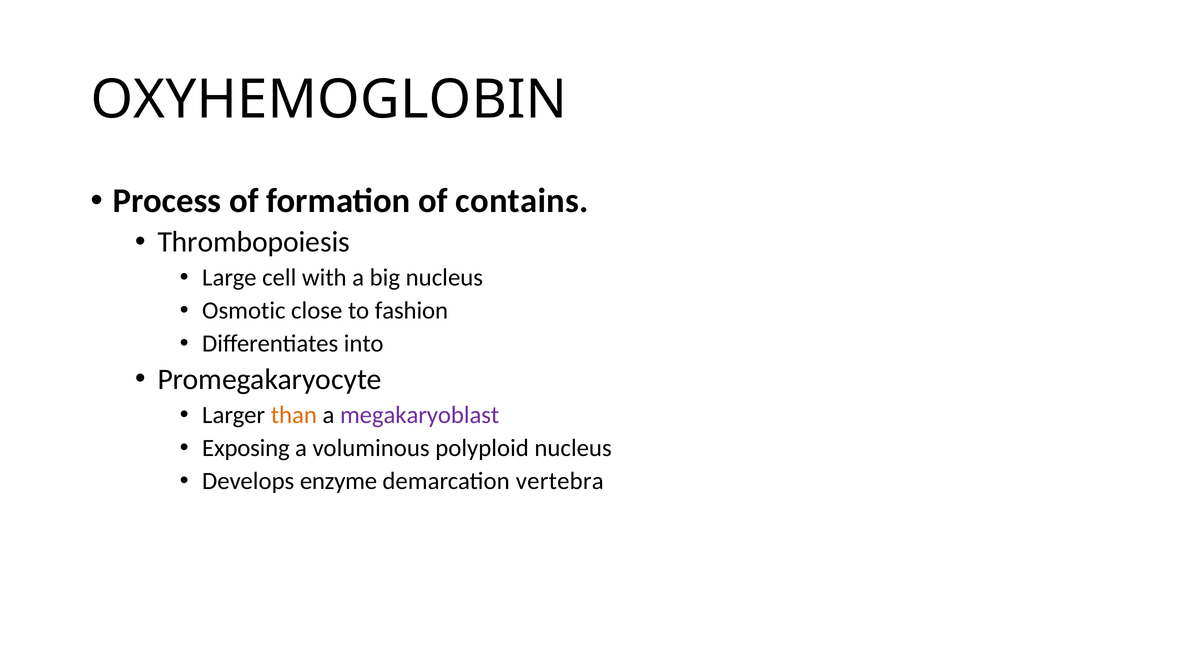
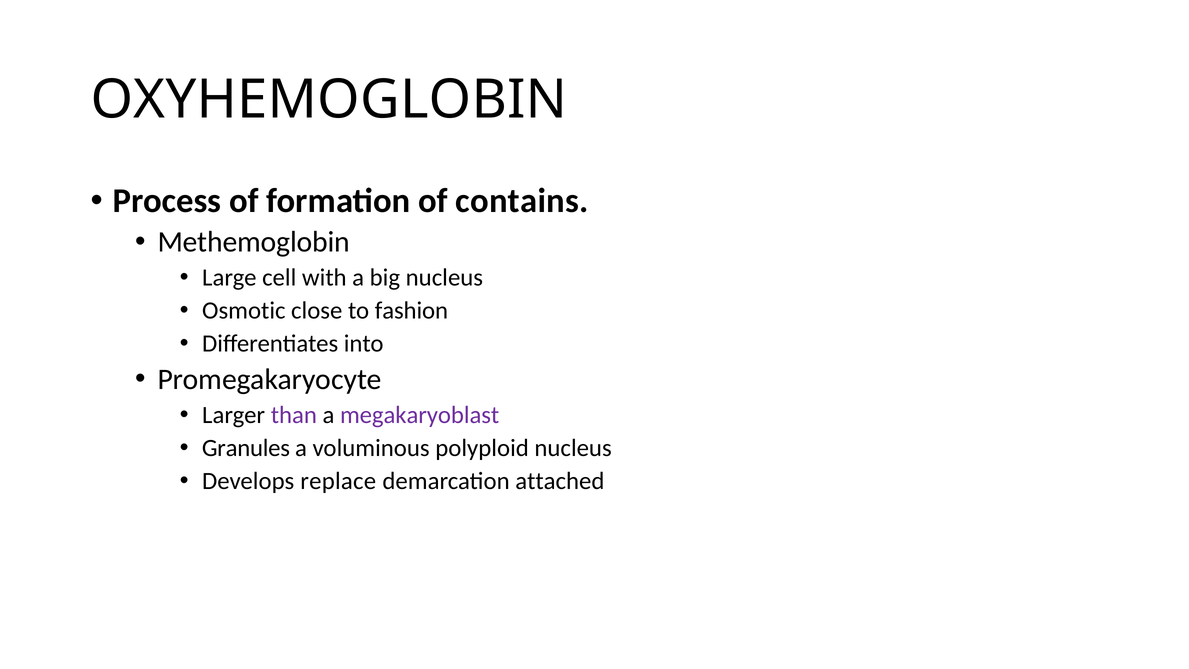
Thrombopoiesis: Thrombopoiesis -> Methemoglobin (254, 242)
than colour: orange -> purple (294, 415)
Exposing: Exposing -> Granules (246, 448)
enzyme: enzyme -> replace (338, 481)
vertebra: vertebra -> attached (560, 481)
